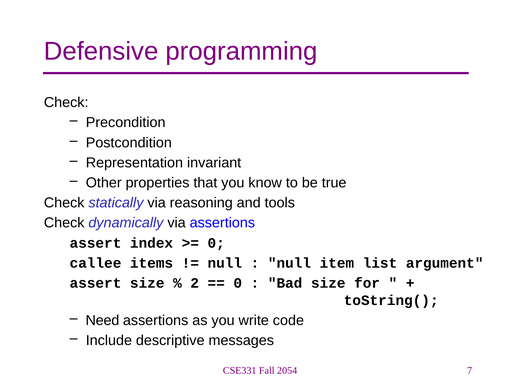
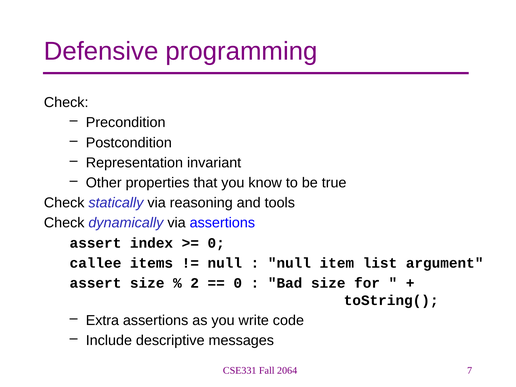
Need: Need -> Extra (102, 320)
2054: 2054 -> 2064 (287, 371)
